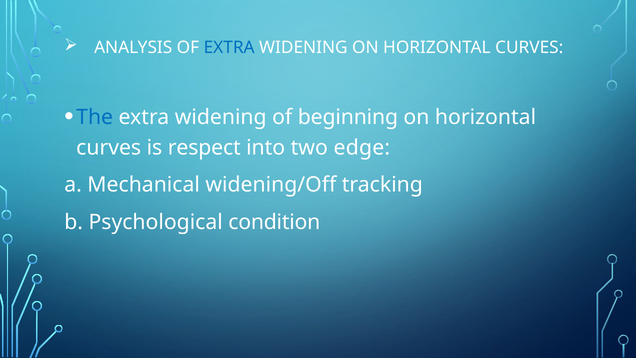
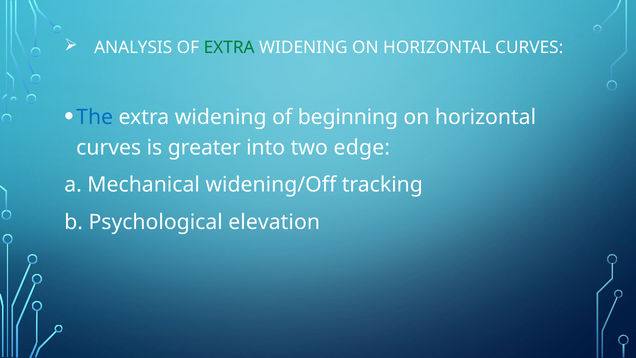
EXTRA colour: blue -> green (229, 48)
respect: respect -> greater (204, 148)
condition: condition -> elevation (274, 222)
